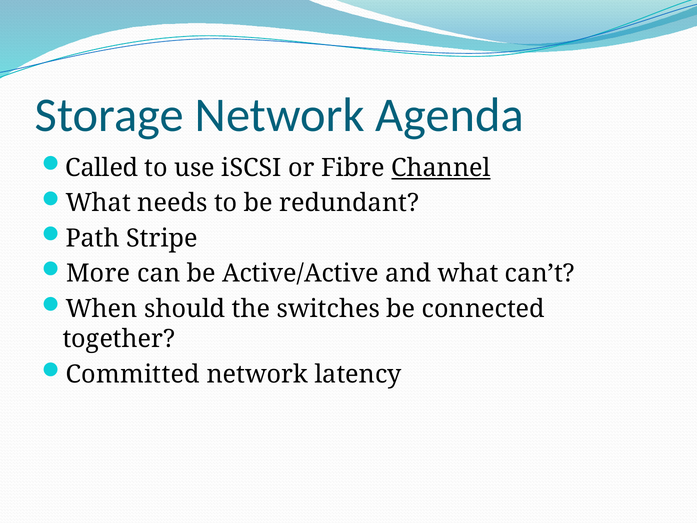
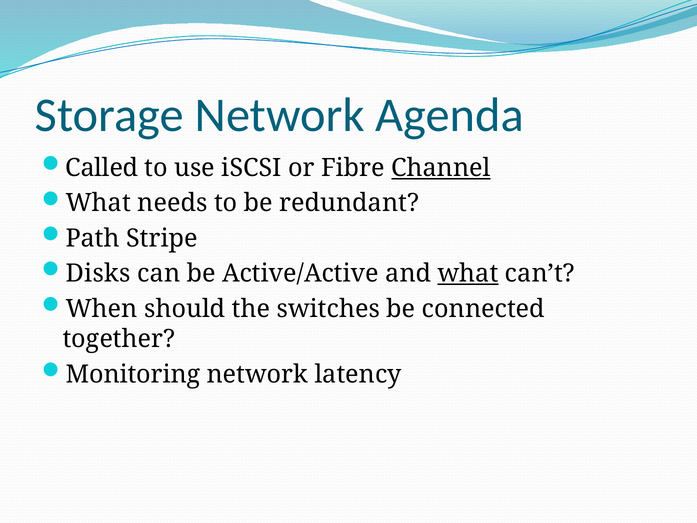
More: More -> Disks (98, 273)
what underline: none -> present (468, 273)
Committed: Committed -> Monitoring (133, 374)
